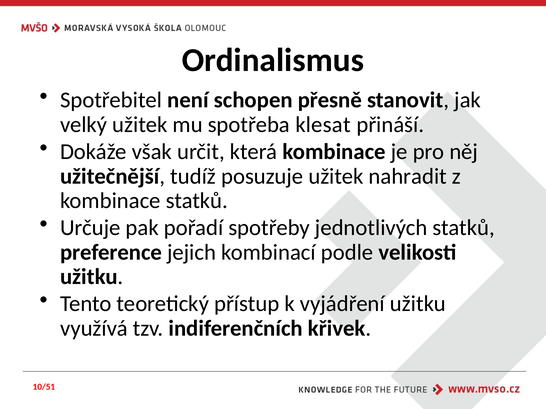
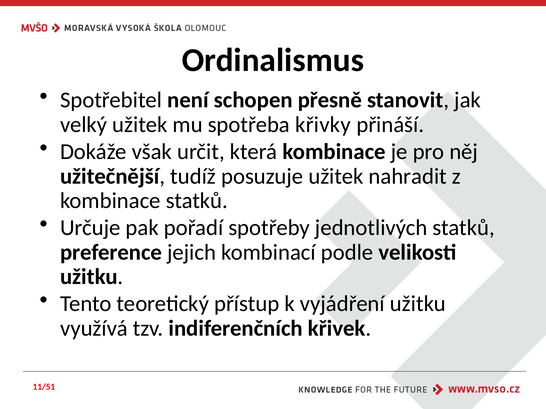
klesat: klesat -> křivky (323, 125)
10/51: 10/51 -> 11/51 (44, 387)
